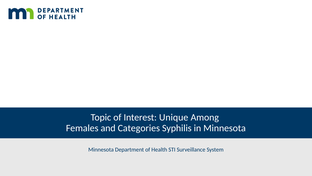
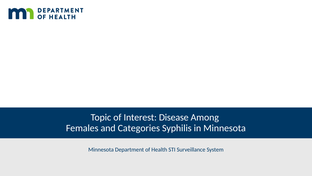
Unique: Unique -> Disease (174, 117)
